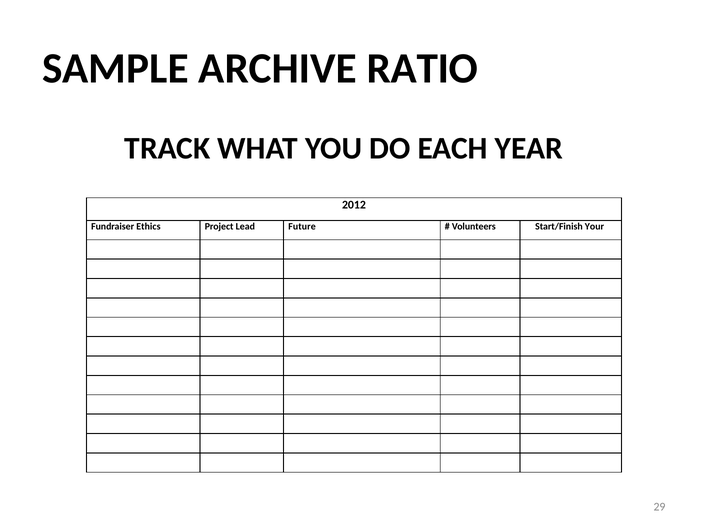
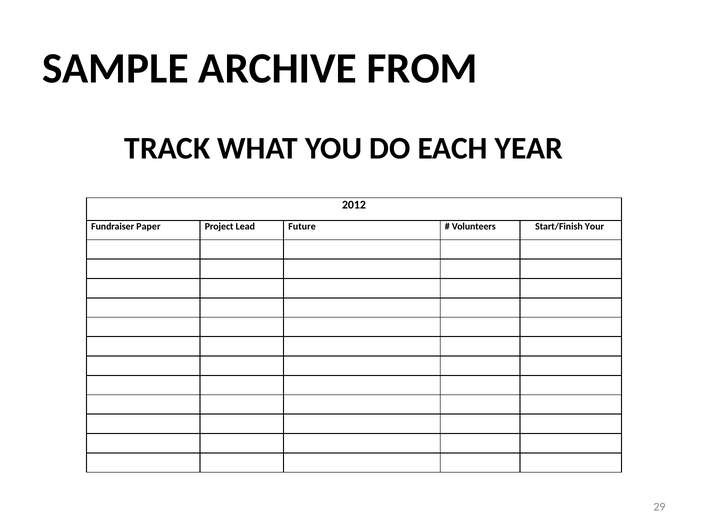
RATIO: RATIO -> FROM (422, 68)
Ethics: Ethics -> Paper (148, 226)
